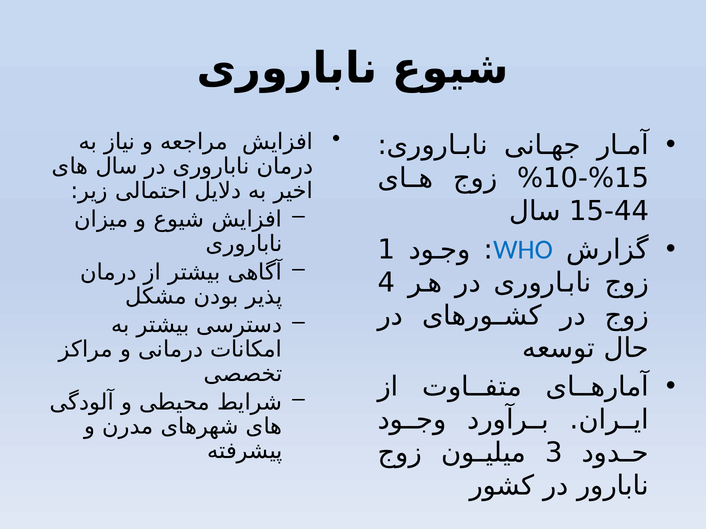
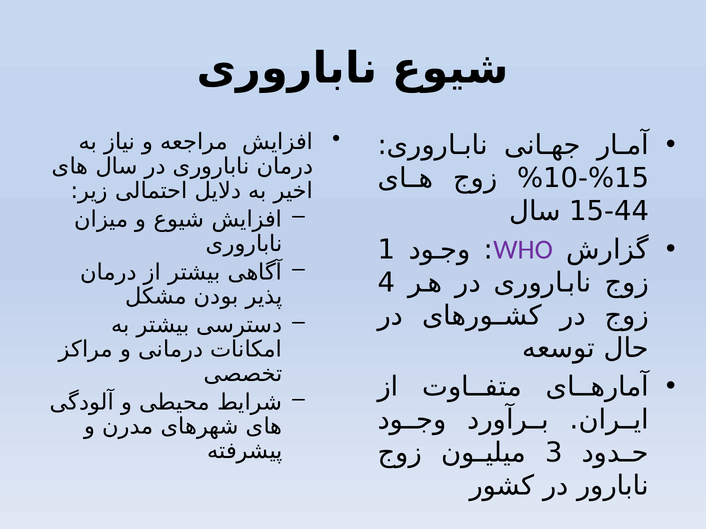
WHO colour: blue -> purple (523, 250)
